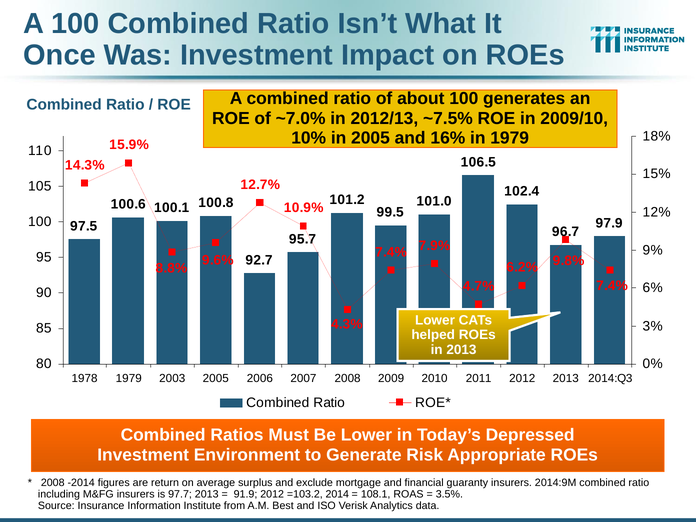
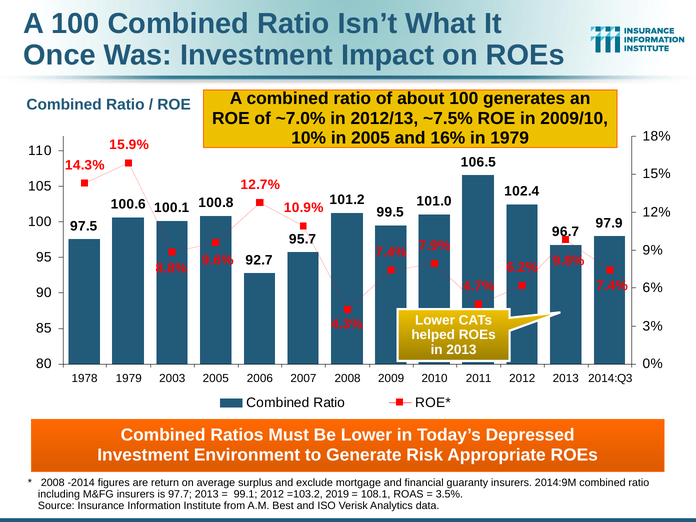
91.9: 91.9 -> 99.1 (246, 494)
2014: 2014 -> 2019 (337, 494)
